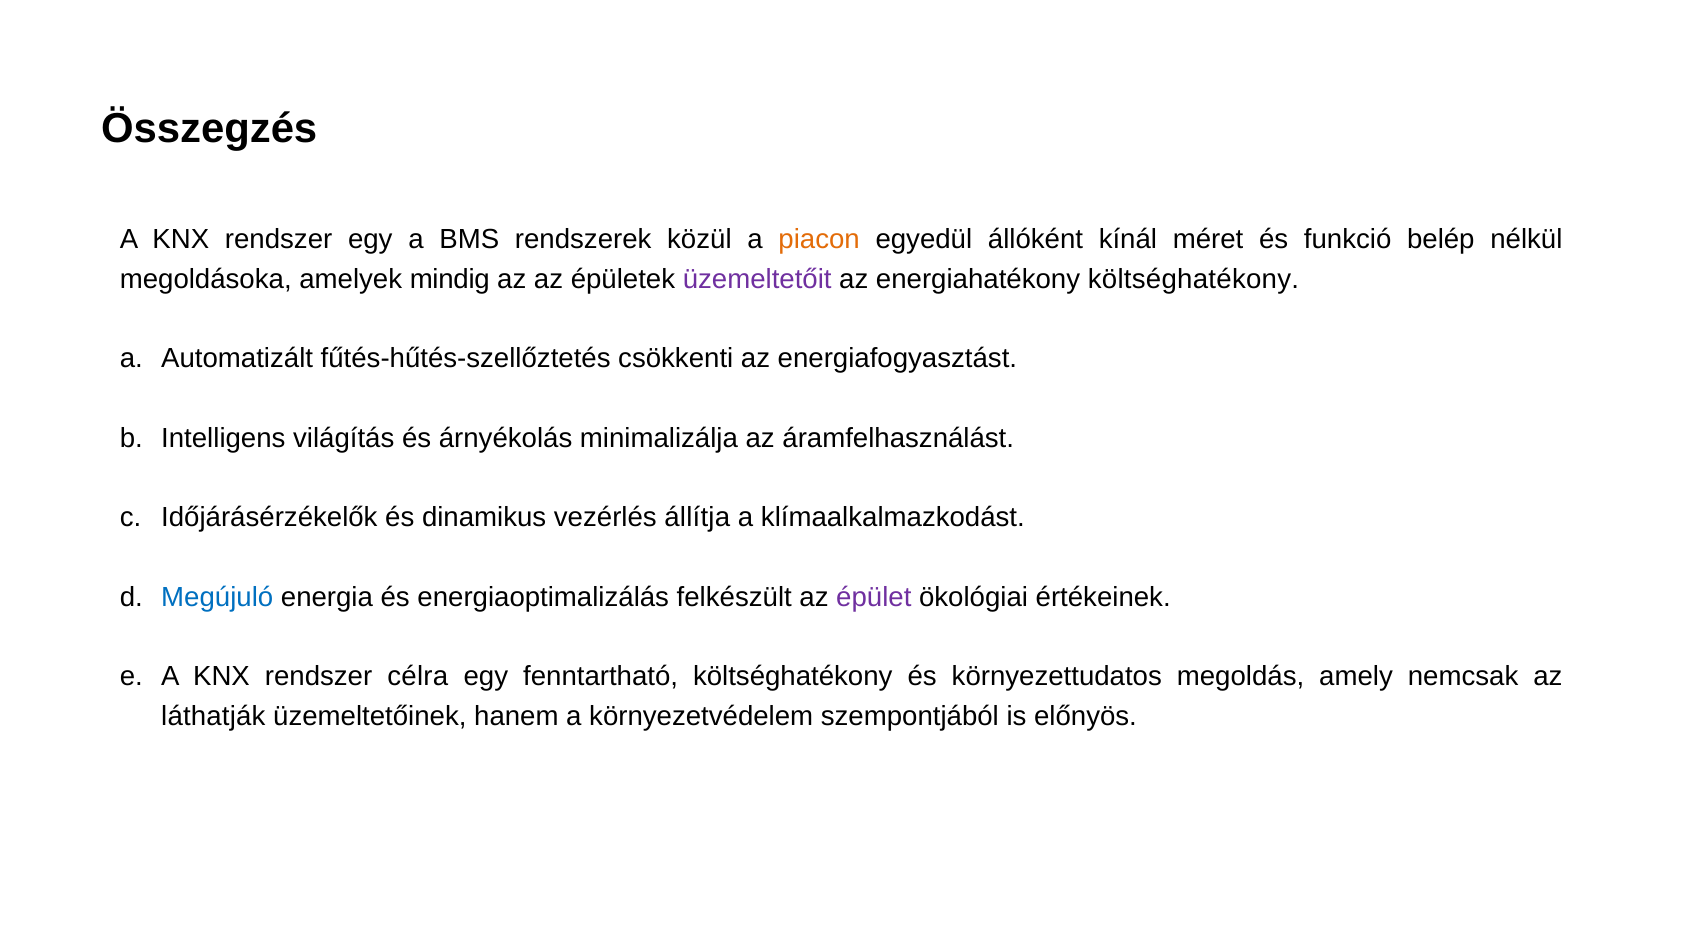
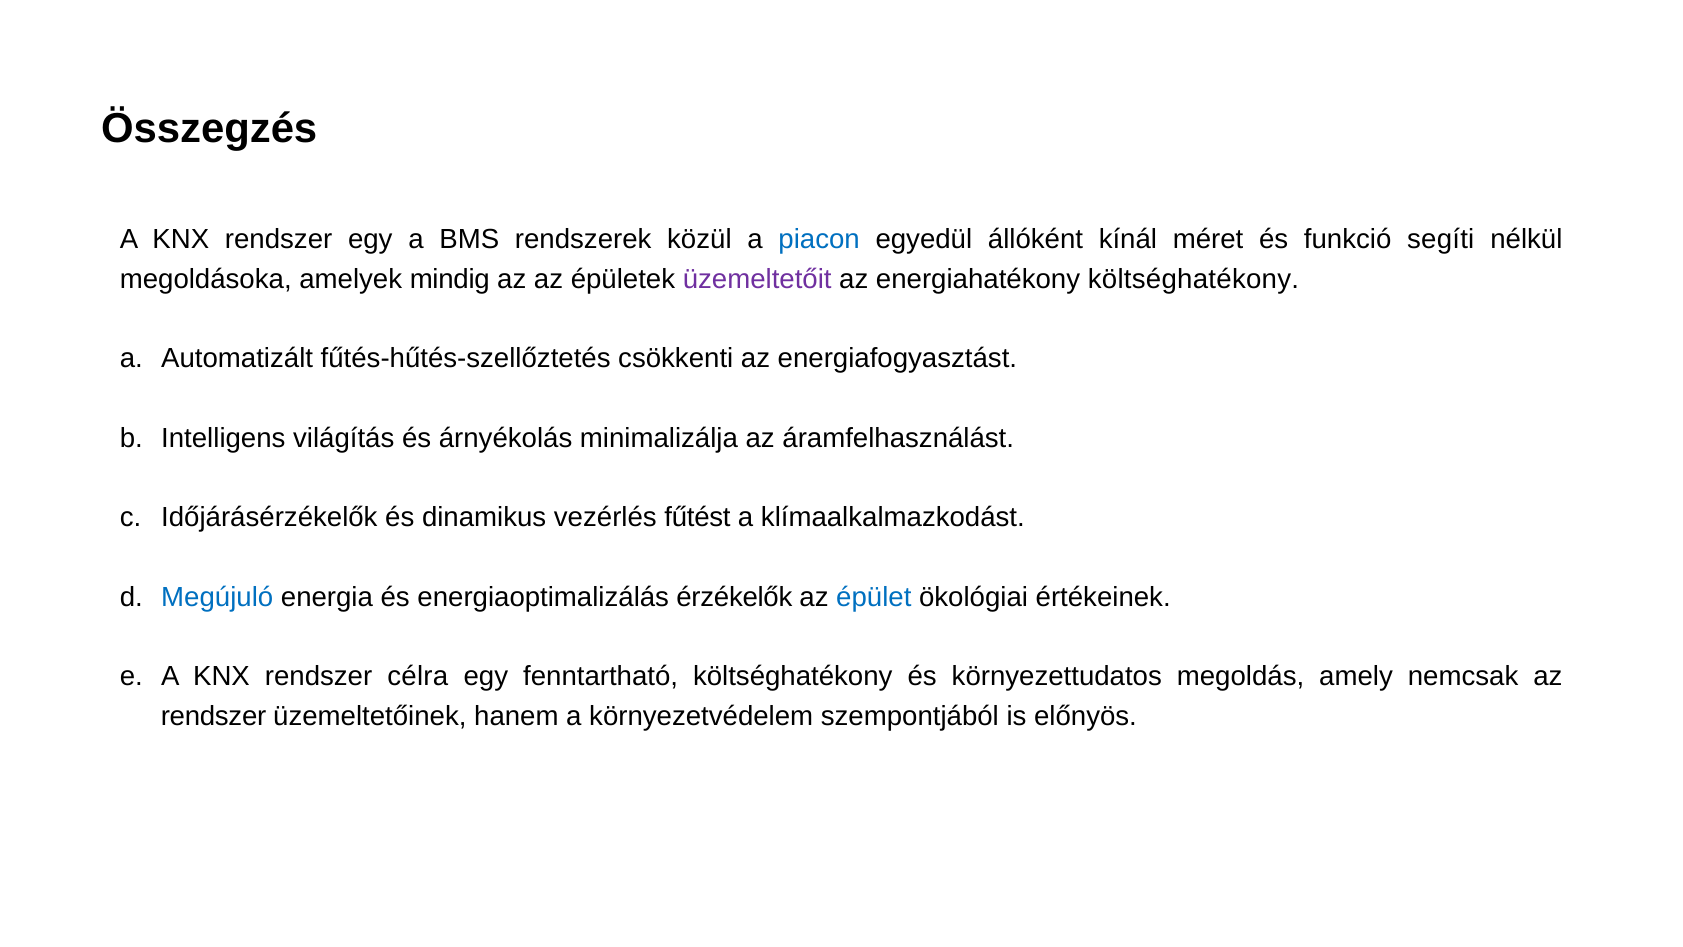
piacon colour: orange -> blue (819, 239)
belép: belép -> segíti (1441, 239)
állítja: állítja -> fűtést (697, 518)
felkészült: felkészült -> érzékelők (734, 597)
épület colour: purple -> blue (874, 597)
láthatják: láthatják -> rendszer (214, 716)
